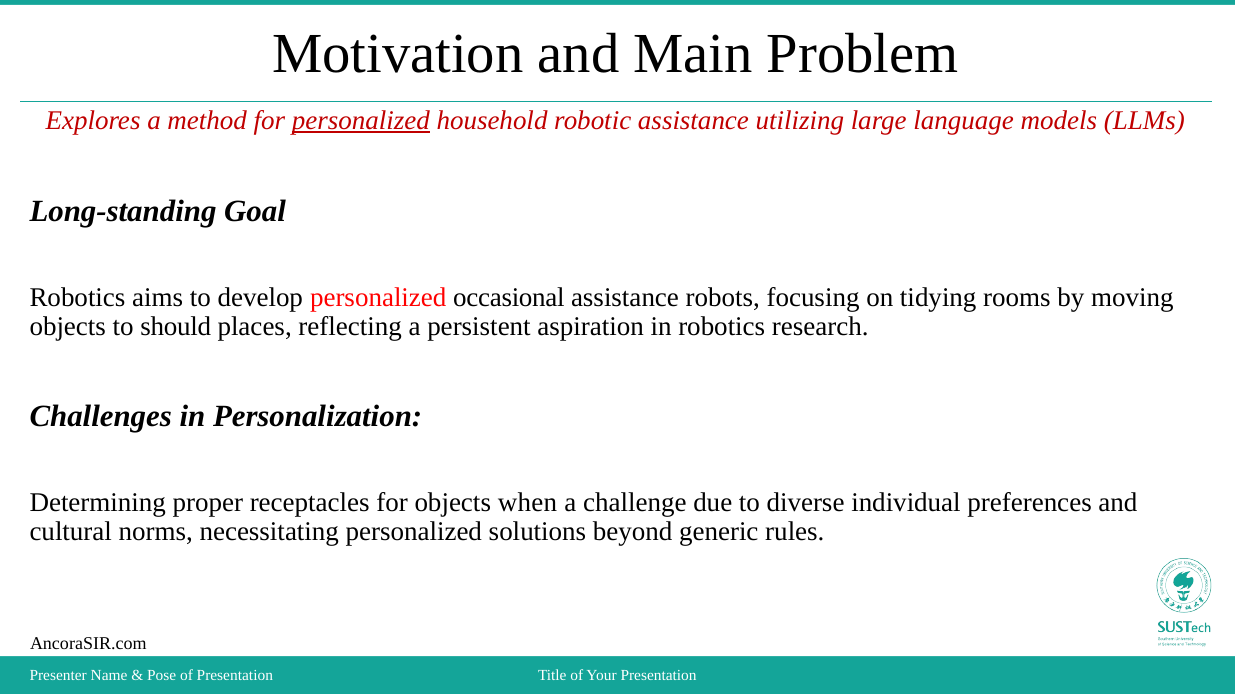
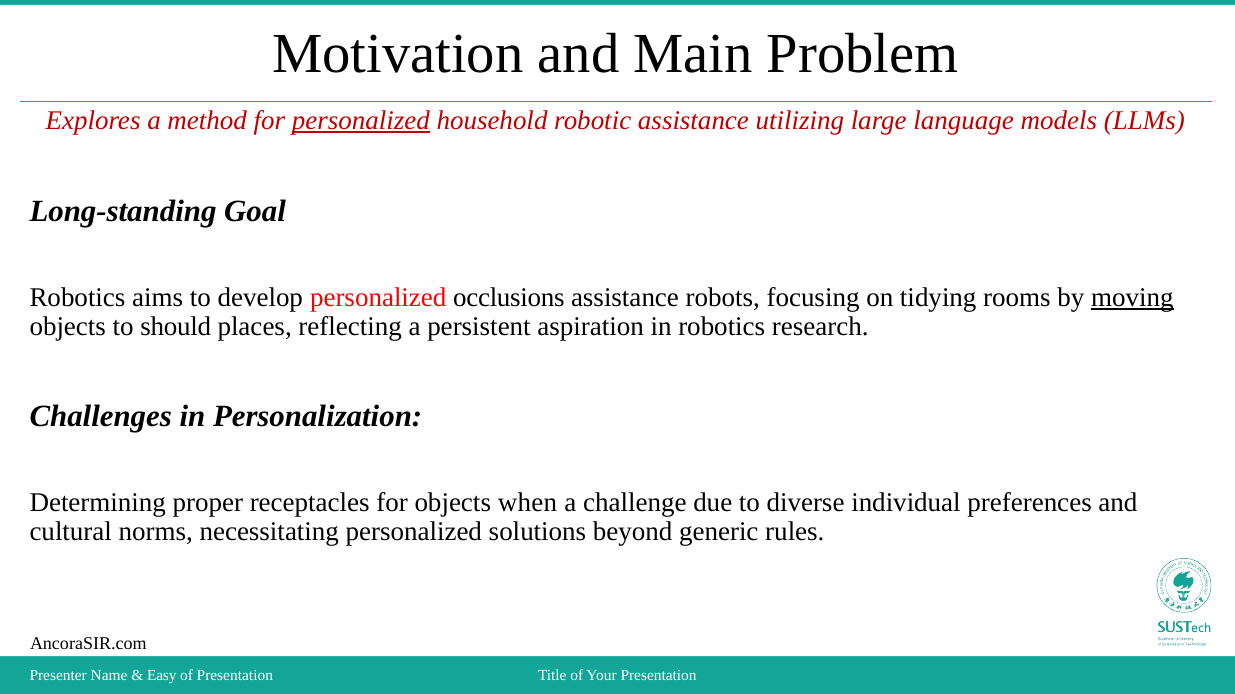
occasional: occasional -> occlusions (509, 297)
moving underline: none -> present (1132, 297)
Pose: Pose -> Easy (162, 676)
